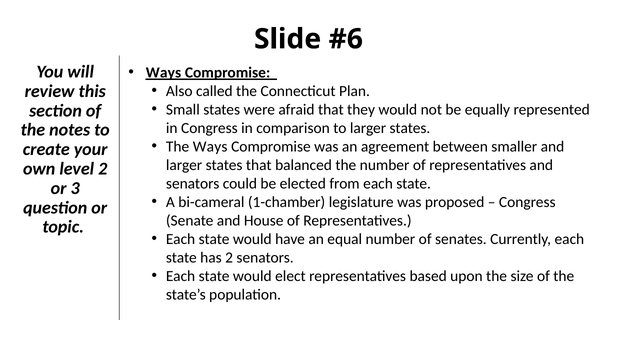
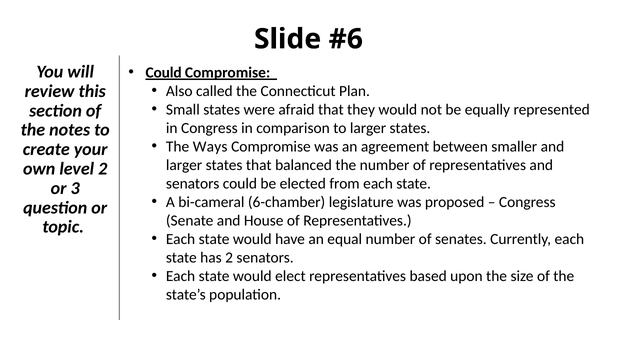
Ways: Ways -> Could (164, 73)
1-chamber: 1-chamber -> 6-chamber (287, 202)
